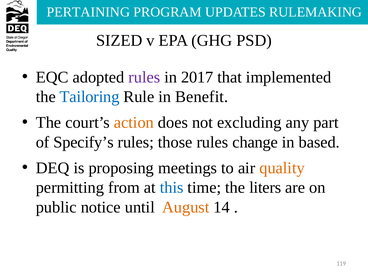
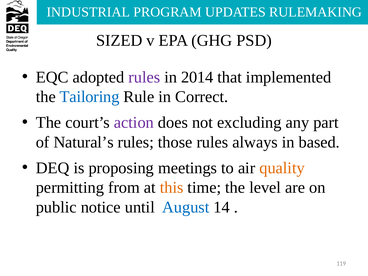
PERTAINING: PERTAINING -> INDUSTRIAL (88, 12)
2017: 2017 -> 2014 (197, 77)
Benefit: Benefit -> Correct (202, 97)
action colour: orange -> purple (134, 123)
Specify’s: Specify’s -> Natural’s (84, 142)
change: change -> always (255, 142)
this colour: blue -> orange (172, 188)
liters: liters -> level (265, 188)
August colour: orange -> blue (186, 207)
